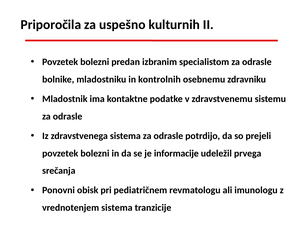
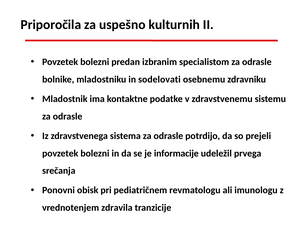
kontrolnih: kontrolnih -> sodelovati (159, 79)
vrednotenjem sistema: sistema -> zdravila (117, 207)
